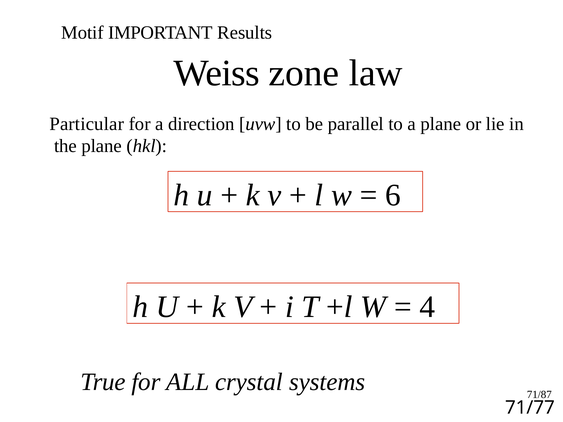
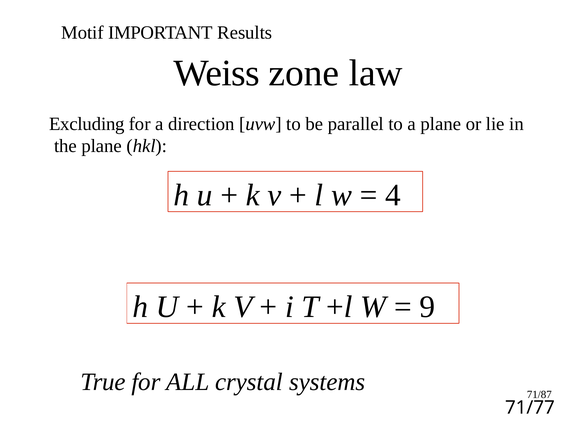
Particular: Particular -> Excluding (87, 124)
6: 6 -> 4 (393, 195)
4: 4 -> 9 (427, 307)
